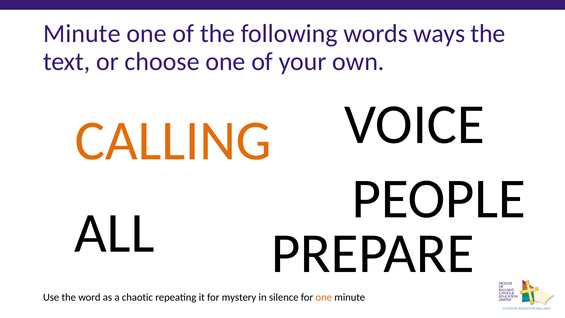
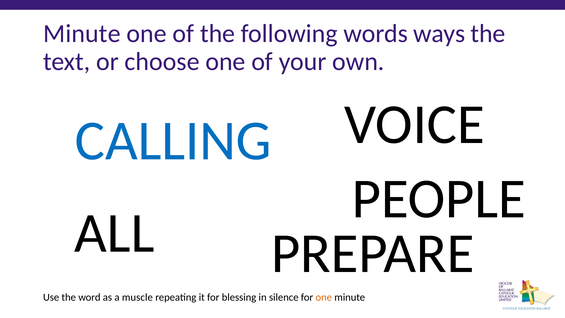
CALLING colour: orange -> blue (173, 141)
chaotic: chaotic -> muscle (137, 297)
mystery: mystery -> blessing (239, 297)
